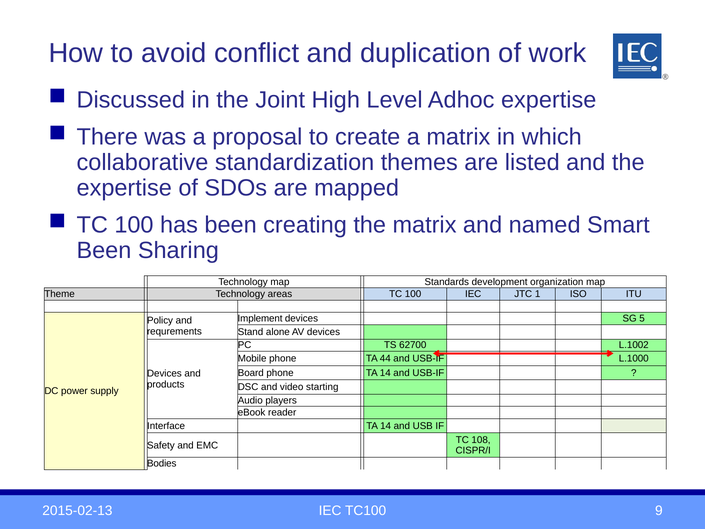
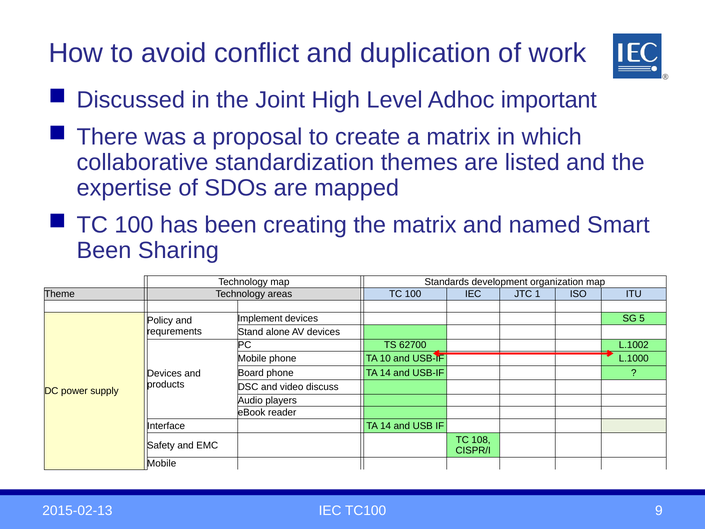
Adhoc expertise: expertise -> important (549, 100)
44: 44 -> 10 (385, 358)
starting: starting -> discuss (322, 387)
Bodies: Bodies -> Mobile (162, 464)
